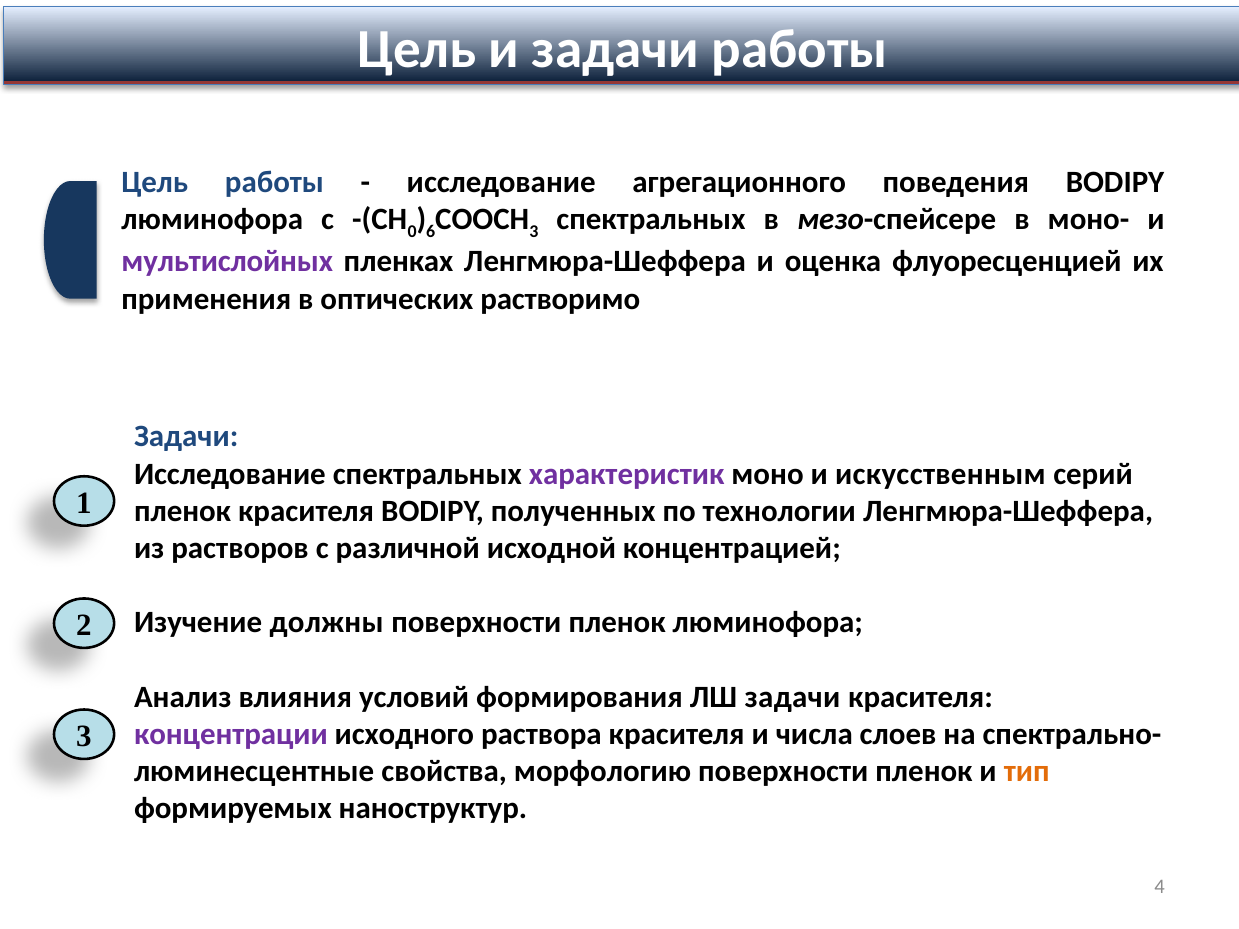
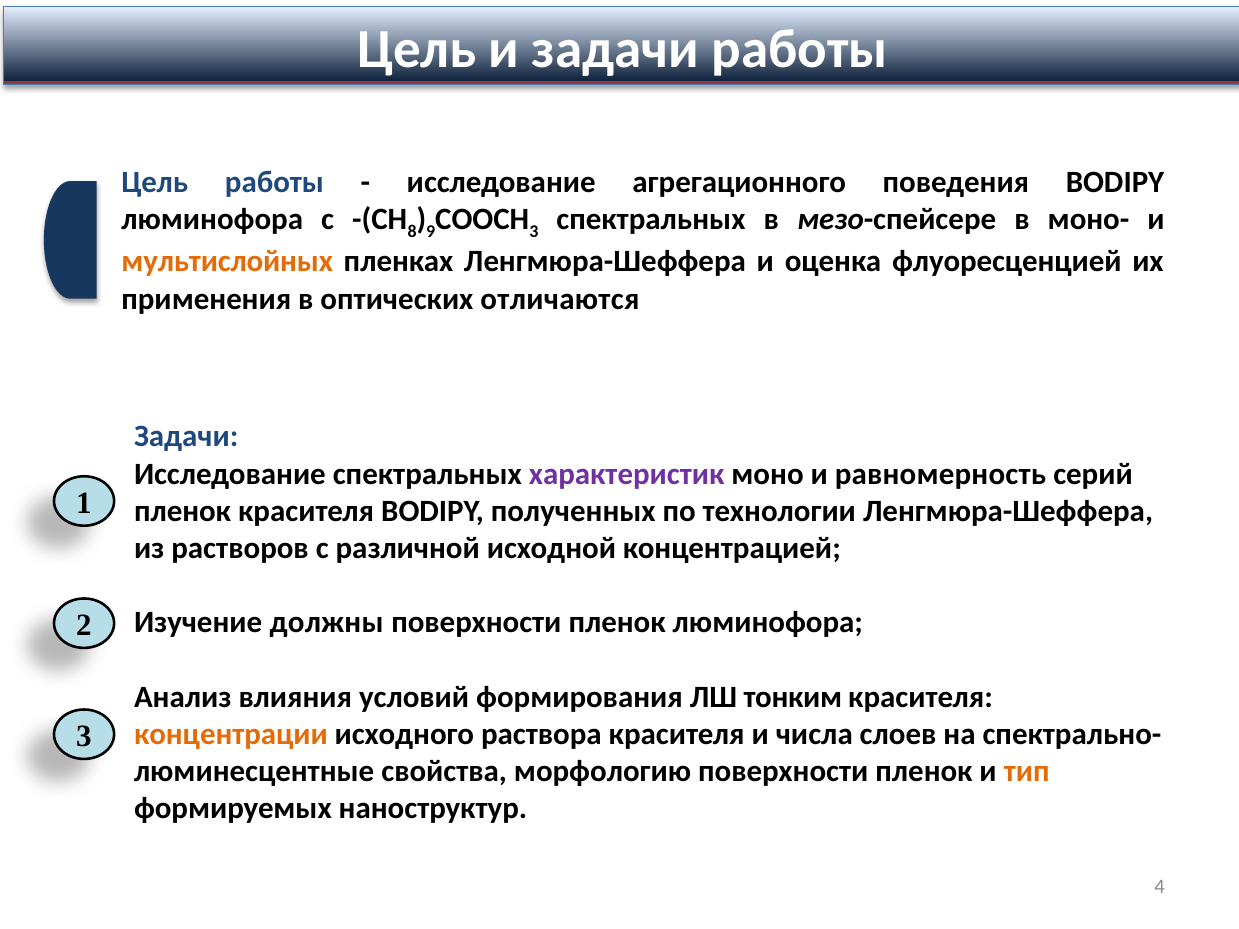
0: 0 -> 8 (412, 232)
6: 6 -> 9 (431, 232)
мультислойных colour: purple -> orange (227, 262)
растворимо: растворимо -> отличаются (560, 299)
искусственным: искусственным -> равномерность (940, 474)
ЛШ задачи: задачи -> тонким (793, 697)
концентрации colour: purple -> orange (231, 734)
